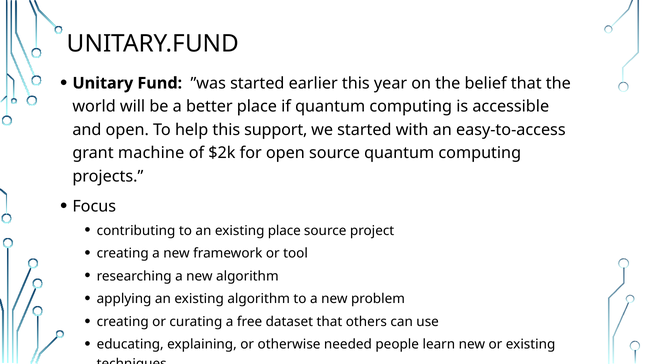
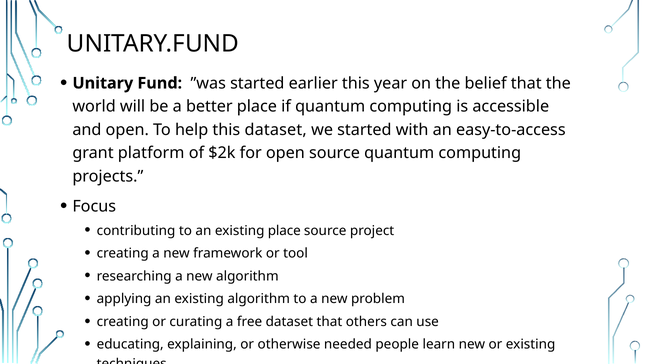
this support: support -> dataset (276, 130)
machine: machine -> platform (151, 153)
